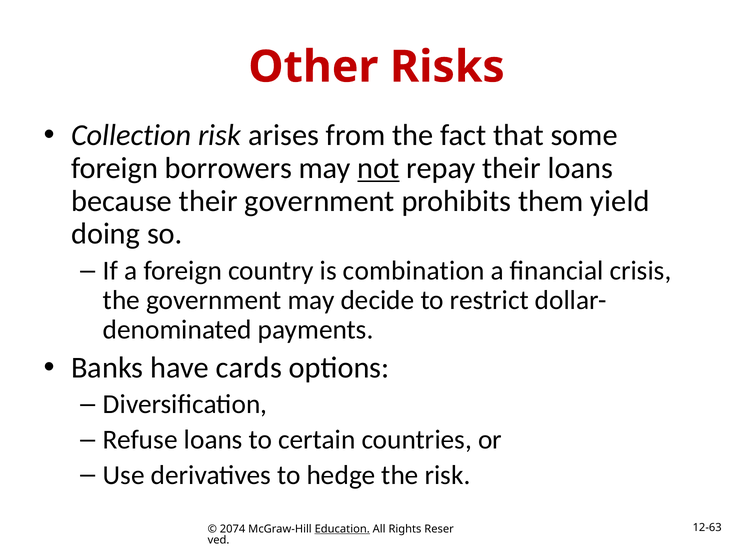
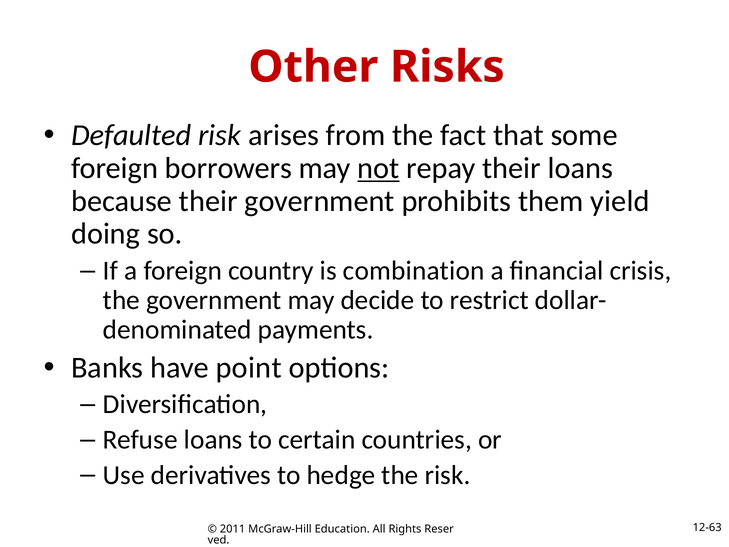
Collection: Collection -> Defaulted (131, 135)
cards: cards -> point (249, 367)
2074: 2074 -> 2011 (233, 529)
Education underline: present -> none (342, 529)
